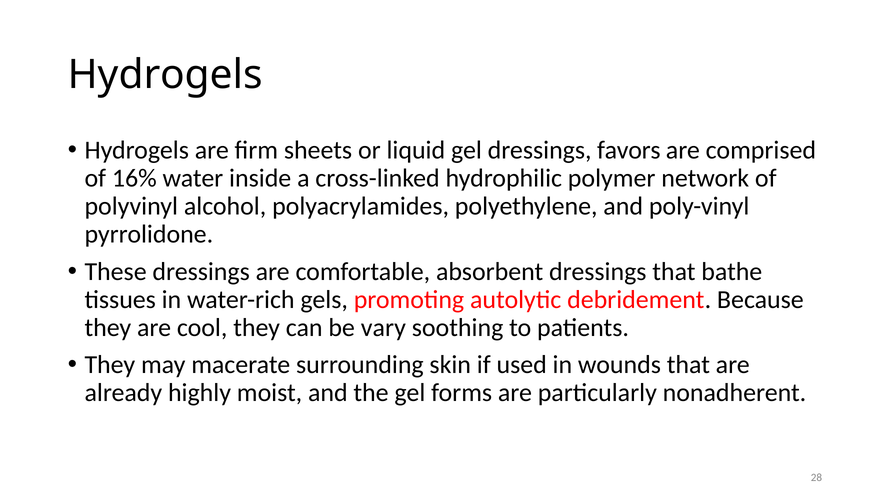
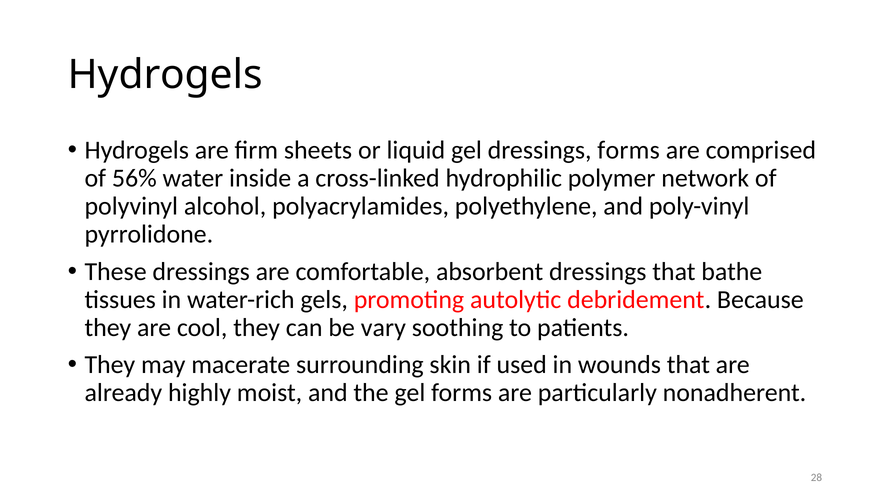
dressings favors: favors -> forms (629, 150)
16%: 16% -> 56% (134, 179)
